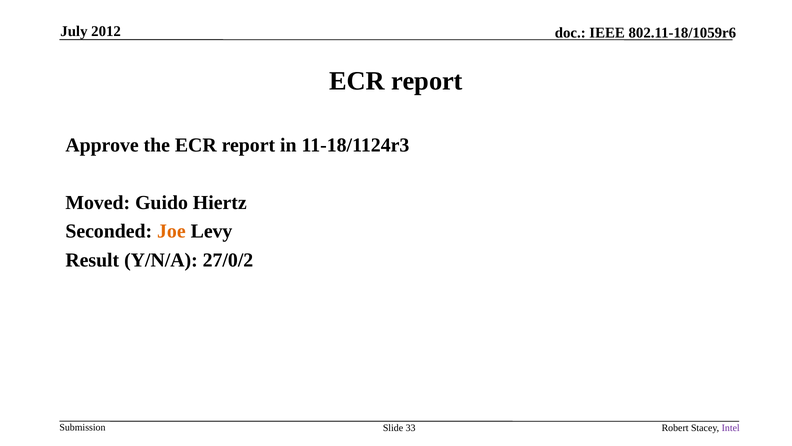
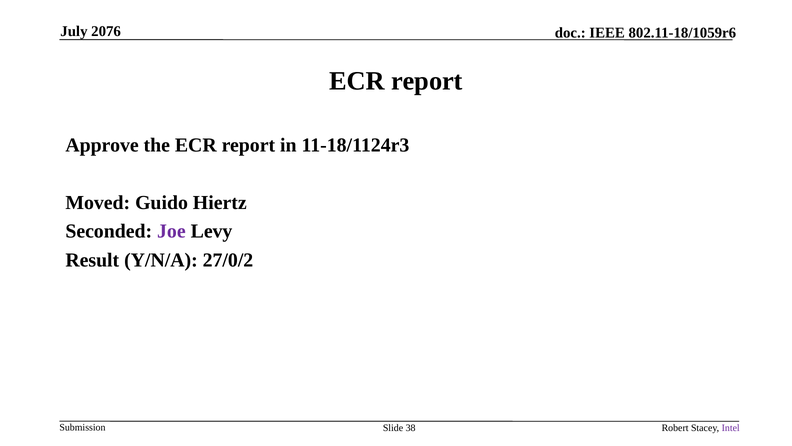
2012: 2012 -> 2076 (106, 31)
Joe colour: orange -> purple (171, 231)
33: 33 -> 38 (411, 427)
